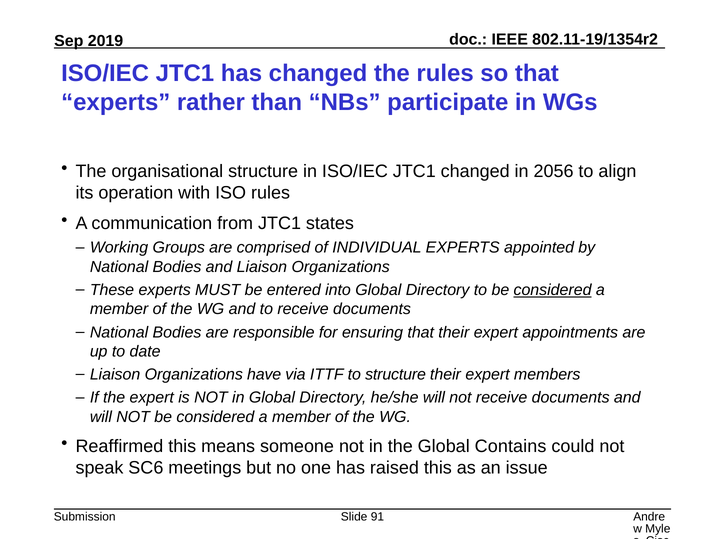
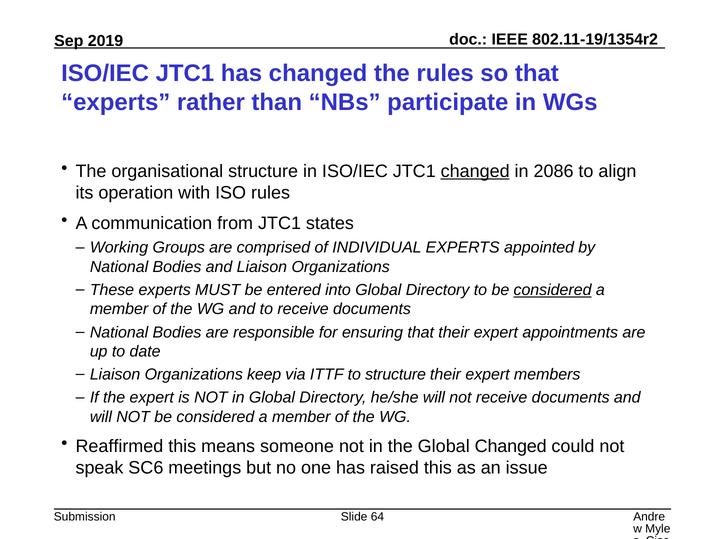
changed underline: none -> present (475, 171)
2056: 2056 -> 2086 (554, 171)
have: have -> keep (264, 375)
Global Contains: Contains -> Changed (511, 447)
91: 91 -> 64 (377, 517)
